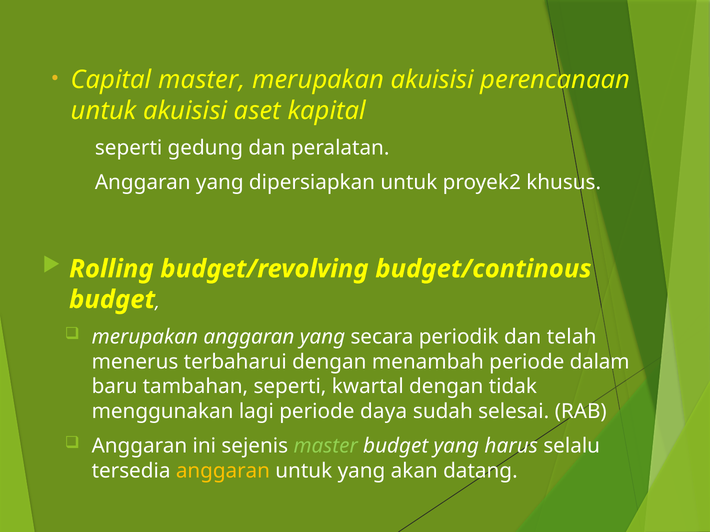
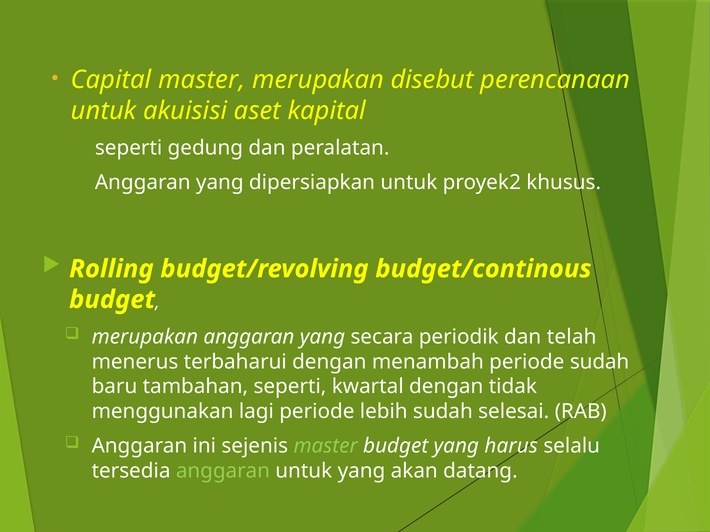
merupakan akuisisi: akuisisi -> disebut (432, 80)
periode dalam: dalam -> sudah (600, 362)
daya: daya -> lebih (384, 412)
anggaran colour: yellow -> light green (223, 471)
